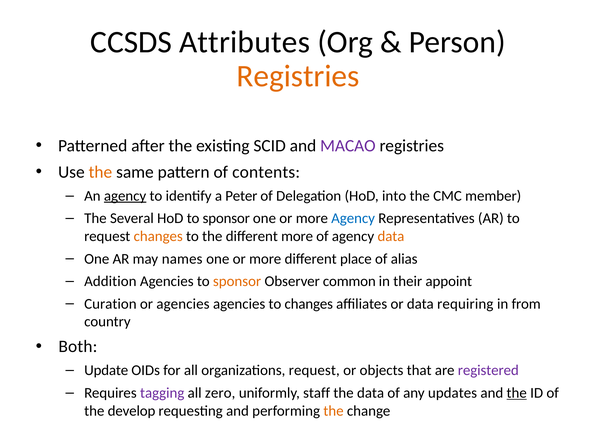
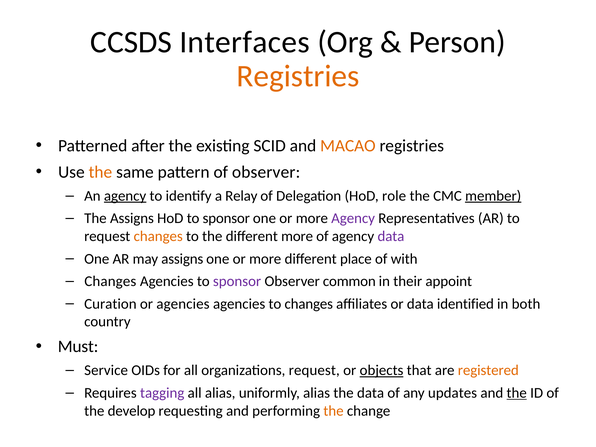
Attributes: Attributes -> Interfaces (245, 42)
MACAO colour: purple -> orange (348, 146)
of contents: contents -> observer (266, 172)
Peter: Peter -> Relay (241, 196)
into: into -> role (394, 196)
member underline: none -> present (493, 196)
The Several: Several -> Assigns (132, 218)
Agency colour: blue -> purple (353, 218)
data colour: orange -> purple (391, 236)
may names: names -> assigns (182, 259)
alias: alias -> with (404, 259)
Addition: Addition -> Changes (110, 281)
sponsor colour: orange -> purple (237, 281)
requiring: requiring -> identified (465, 304)
from: from -> both (526, 304)
Both: Both -> Must (78, 347)
Update: Update -> Service (106, 370)
objects underline: none -> present (382, 370)
registered colour: purple -> orange (488, 370)
all zero: zero -> alias (220, 393)
uniformly staff: staff -> alias (317, 393)
